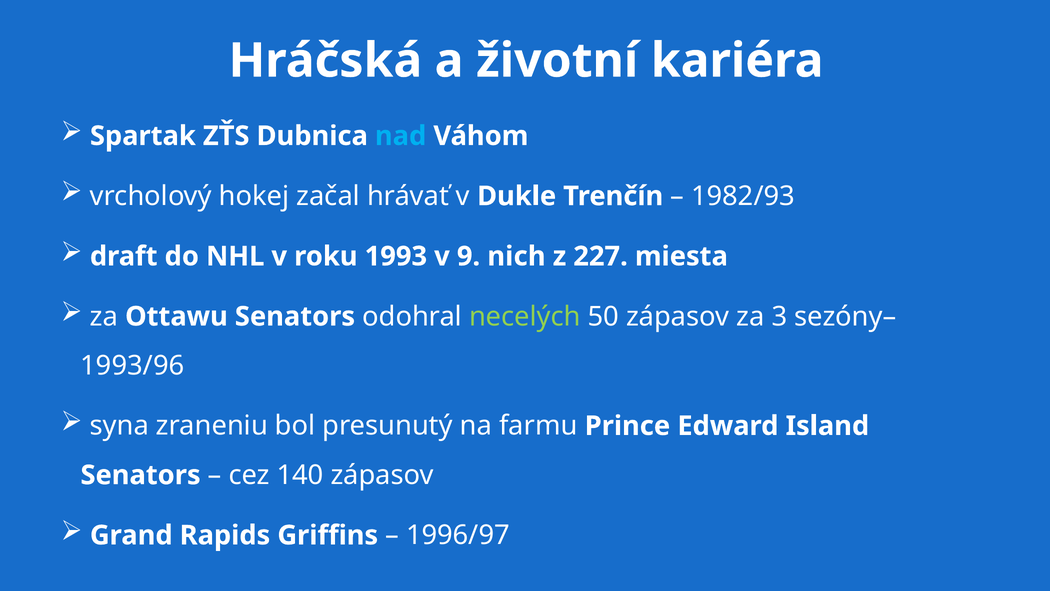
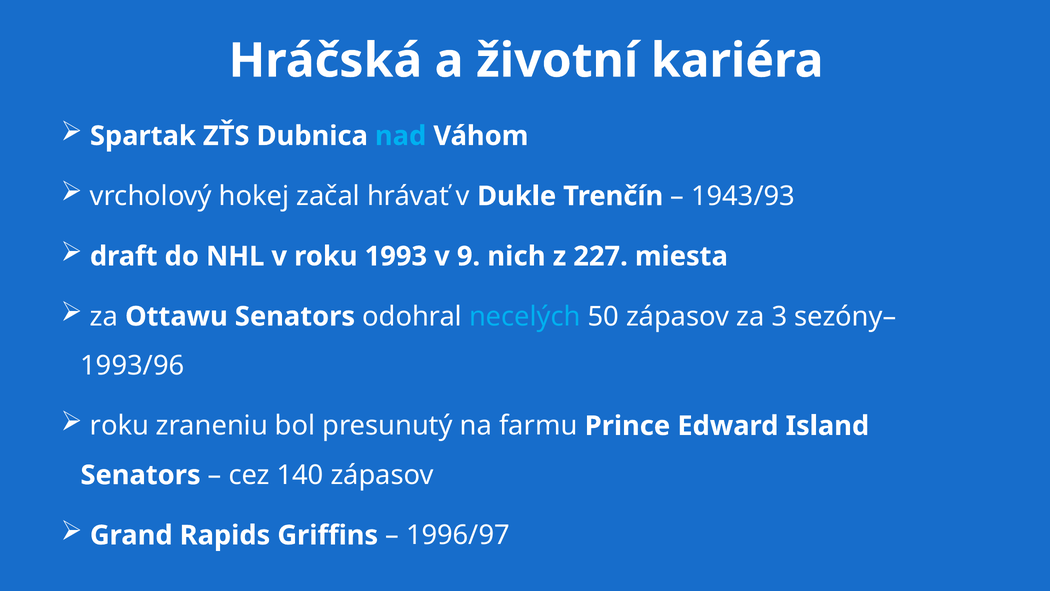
1982/93: 1982/93 -> 1943/93 (743, 196)
necelých colour: light green -> light blue (525, 316)
syna: syna -> roku (119, 426)
